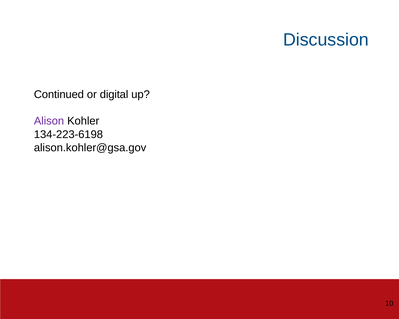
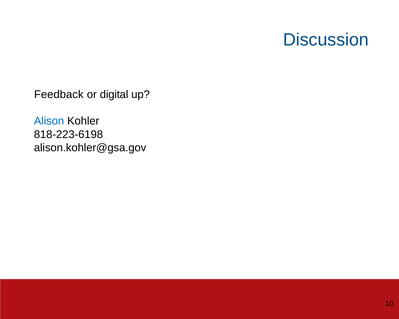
Continued: Continued -> Feedback (59, 95)
Alison colour: purple -> blue (49, 121)
134-223-6198: 134-223-6198 -> 818-223-6198 (68, 134)
